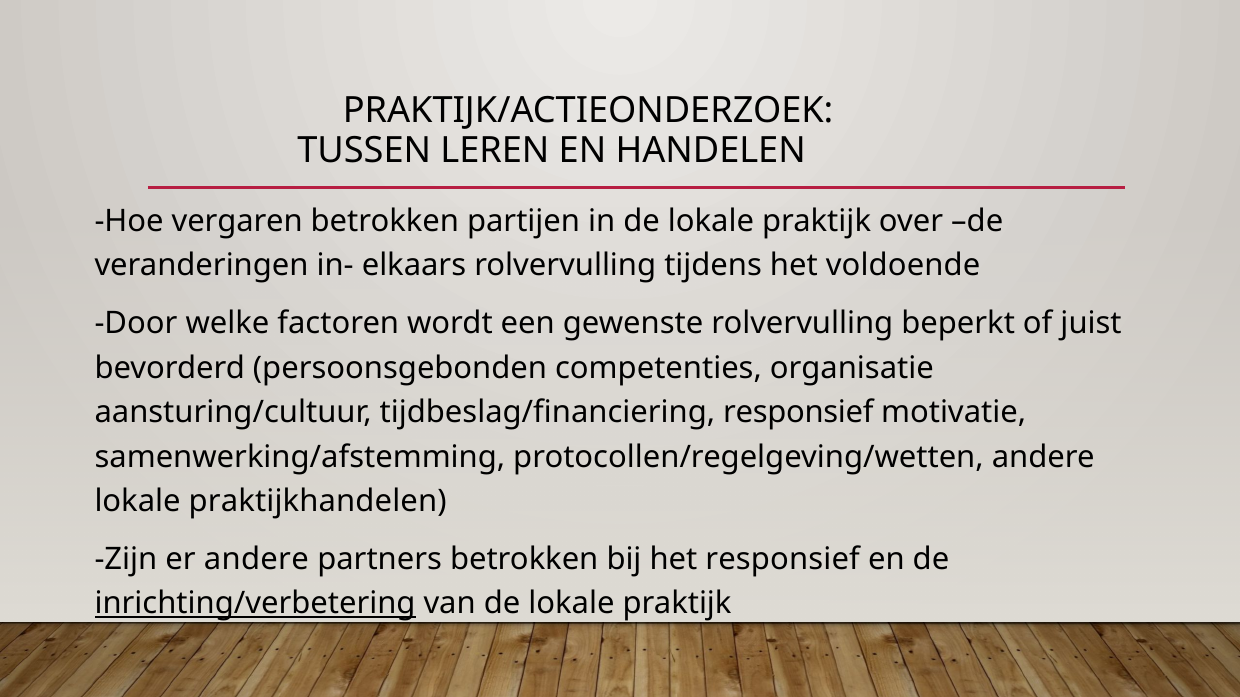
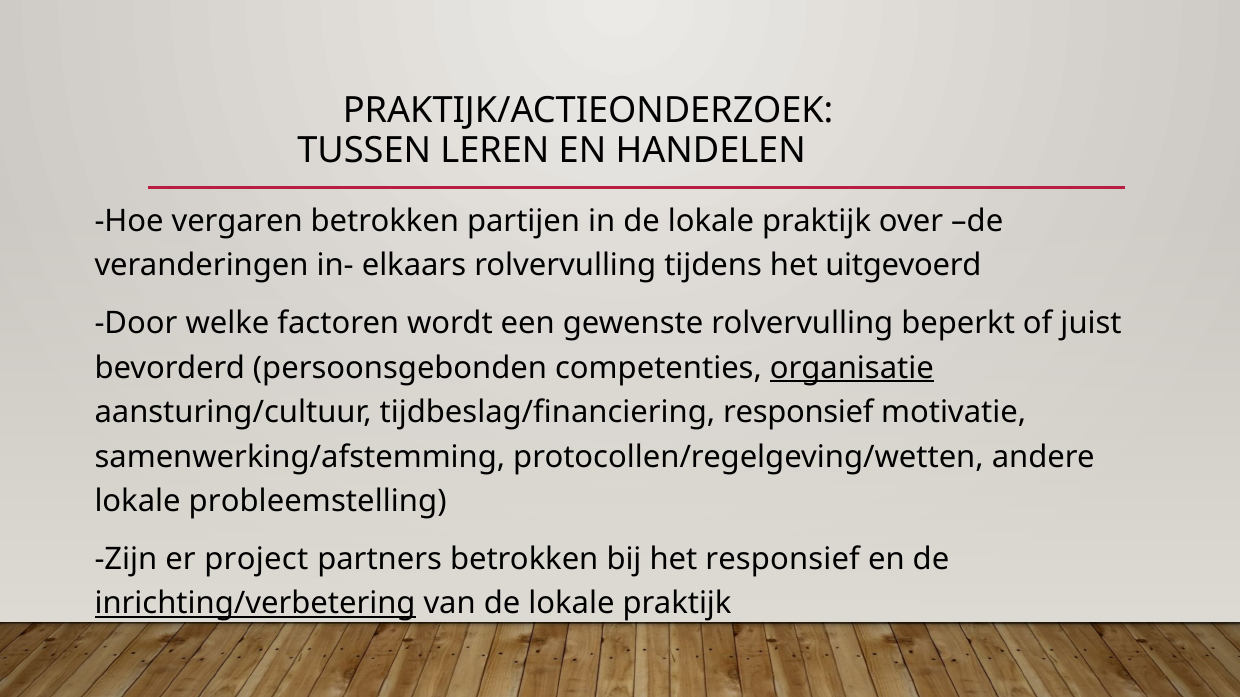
voldoende: voldoende -> uitgevoerd (903, 266)
organisatie underline: none -> present (852, 368)
praktijkhandelen: praktijkhandelen -> probleemstelling (318, 502)
er andere: andere -> project (256, 560)
